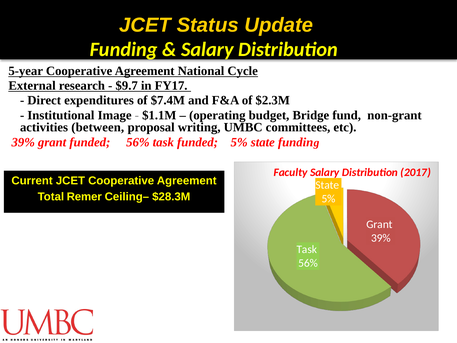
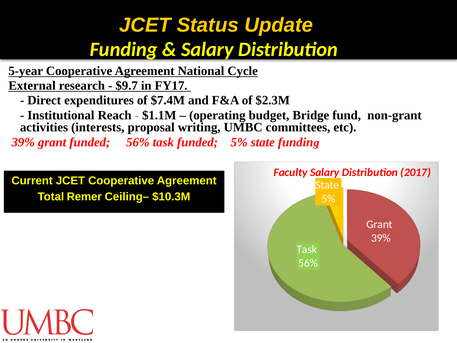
Image: Image -> Reach (115, 115)
between: between -> interests (98, 127)
$28.3M: $28.3M -> $10.3M (171, 197)
